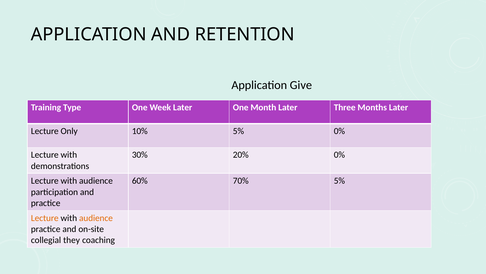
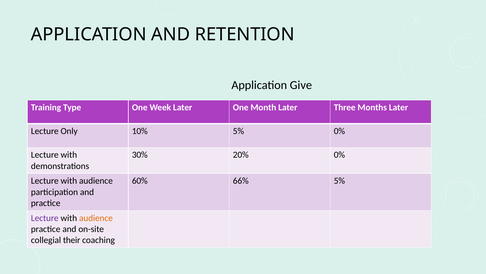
70%: 70% -> 66% (241, 180)
Lecture colour: orange -> purple (45, 217)
they: they -> their (72, 240)
